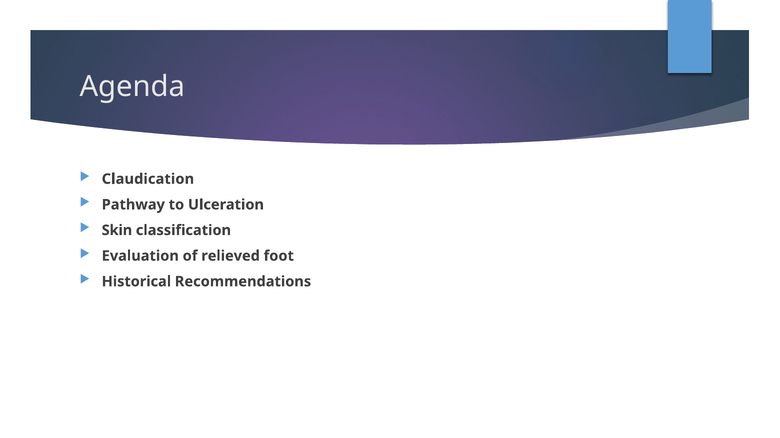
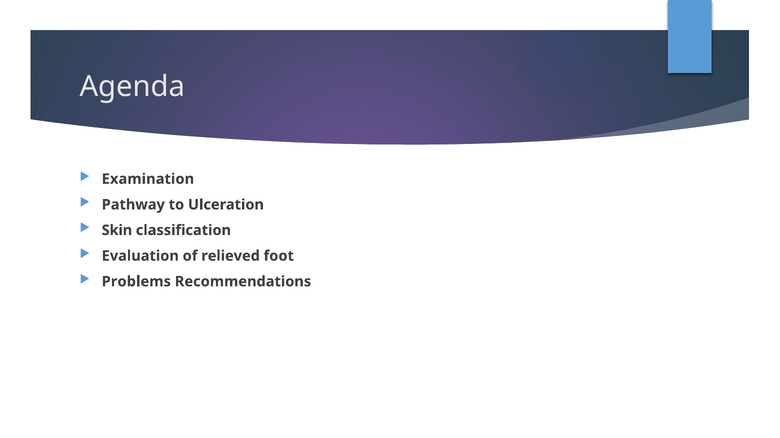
Claudication: Claudication -> Examination (148, 179)
Historical: Historical -> Problems (136, 282)
